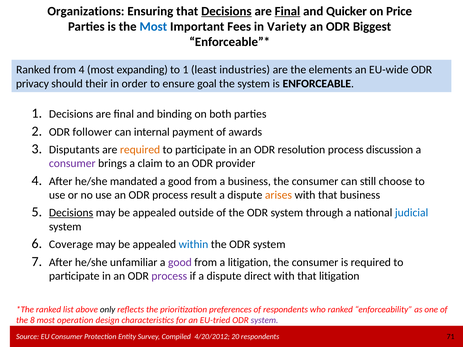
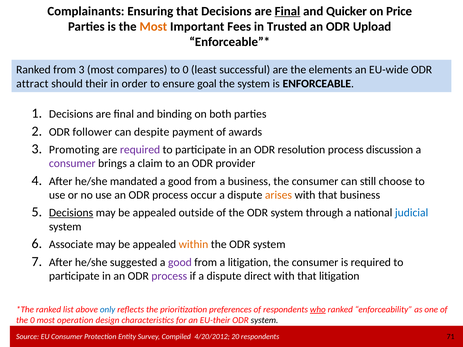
Organizations: Organizations -> Complainants (86, 11)
Decisions underline: present -> none (226, 11)
Most colour: blue -> orange (153, 27)
Variety: Variety -> Trusted (287, 27)
Biggest: Biggest -> Upload (372, 27)
from 4: 4 -> 3 (82, 70)
expanding: expanding -> compares (142, 70)
to 1: 1 -> 0 (186, 70)
industries: industries -> successful (245, 70)
privacy: privacy -> attract (32, 84)
internal: internal -> despite (152, 132)
Disputants: Disputants -> Promoting (74, 150)
required colour: orange -> purple (140, 150)
result: result -> occur (204, 195)
Coverage: Coverage -> Associate (71, 245)
within colour: blue -> orange (194, 245)
unfamiliar: unfamiliar -> suggested (134, 262)
only colour: black -> blue (108, 310)
who underline: none -> present (318, 310)
the 8: 8 -> 0 (32, 321)
EU-tried: EU-tried -> EU-their (215, 321)
system colour: purple -> black (264, 321)
